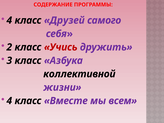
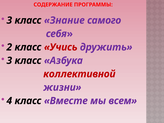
4: 4 -> 3 (9, 20)
Друзей: Друзей -> Знание (64, 20)
коллективной colour: black -> red (79, 74)
